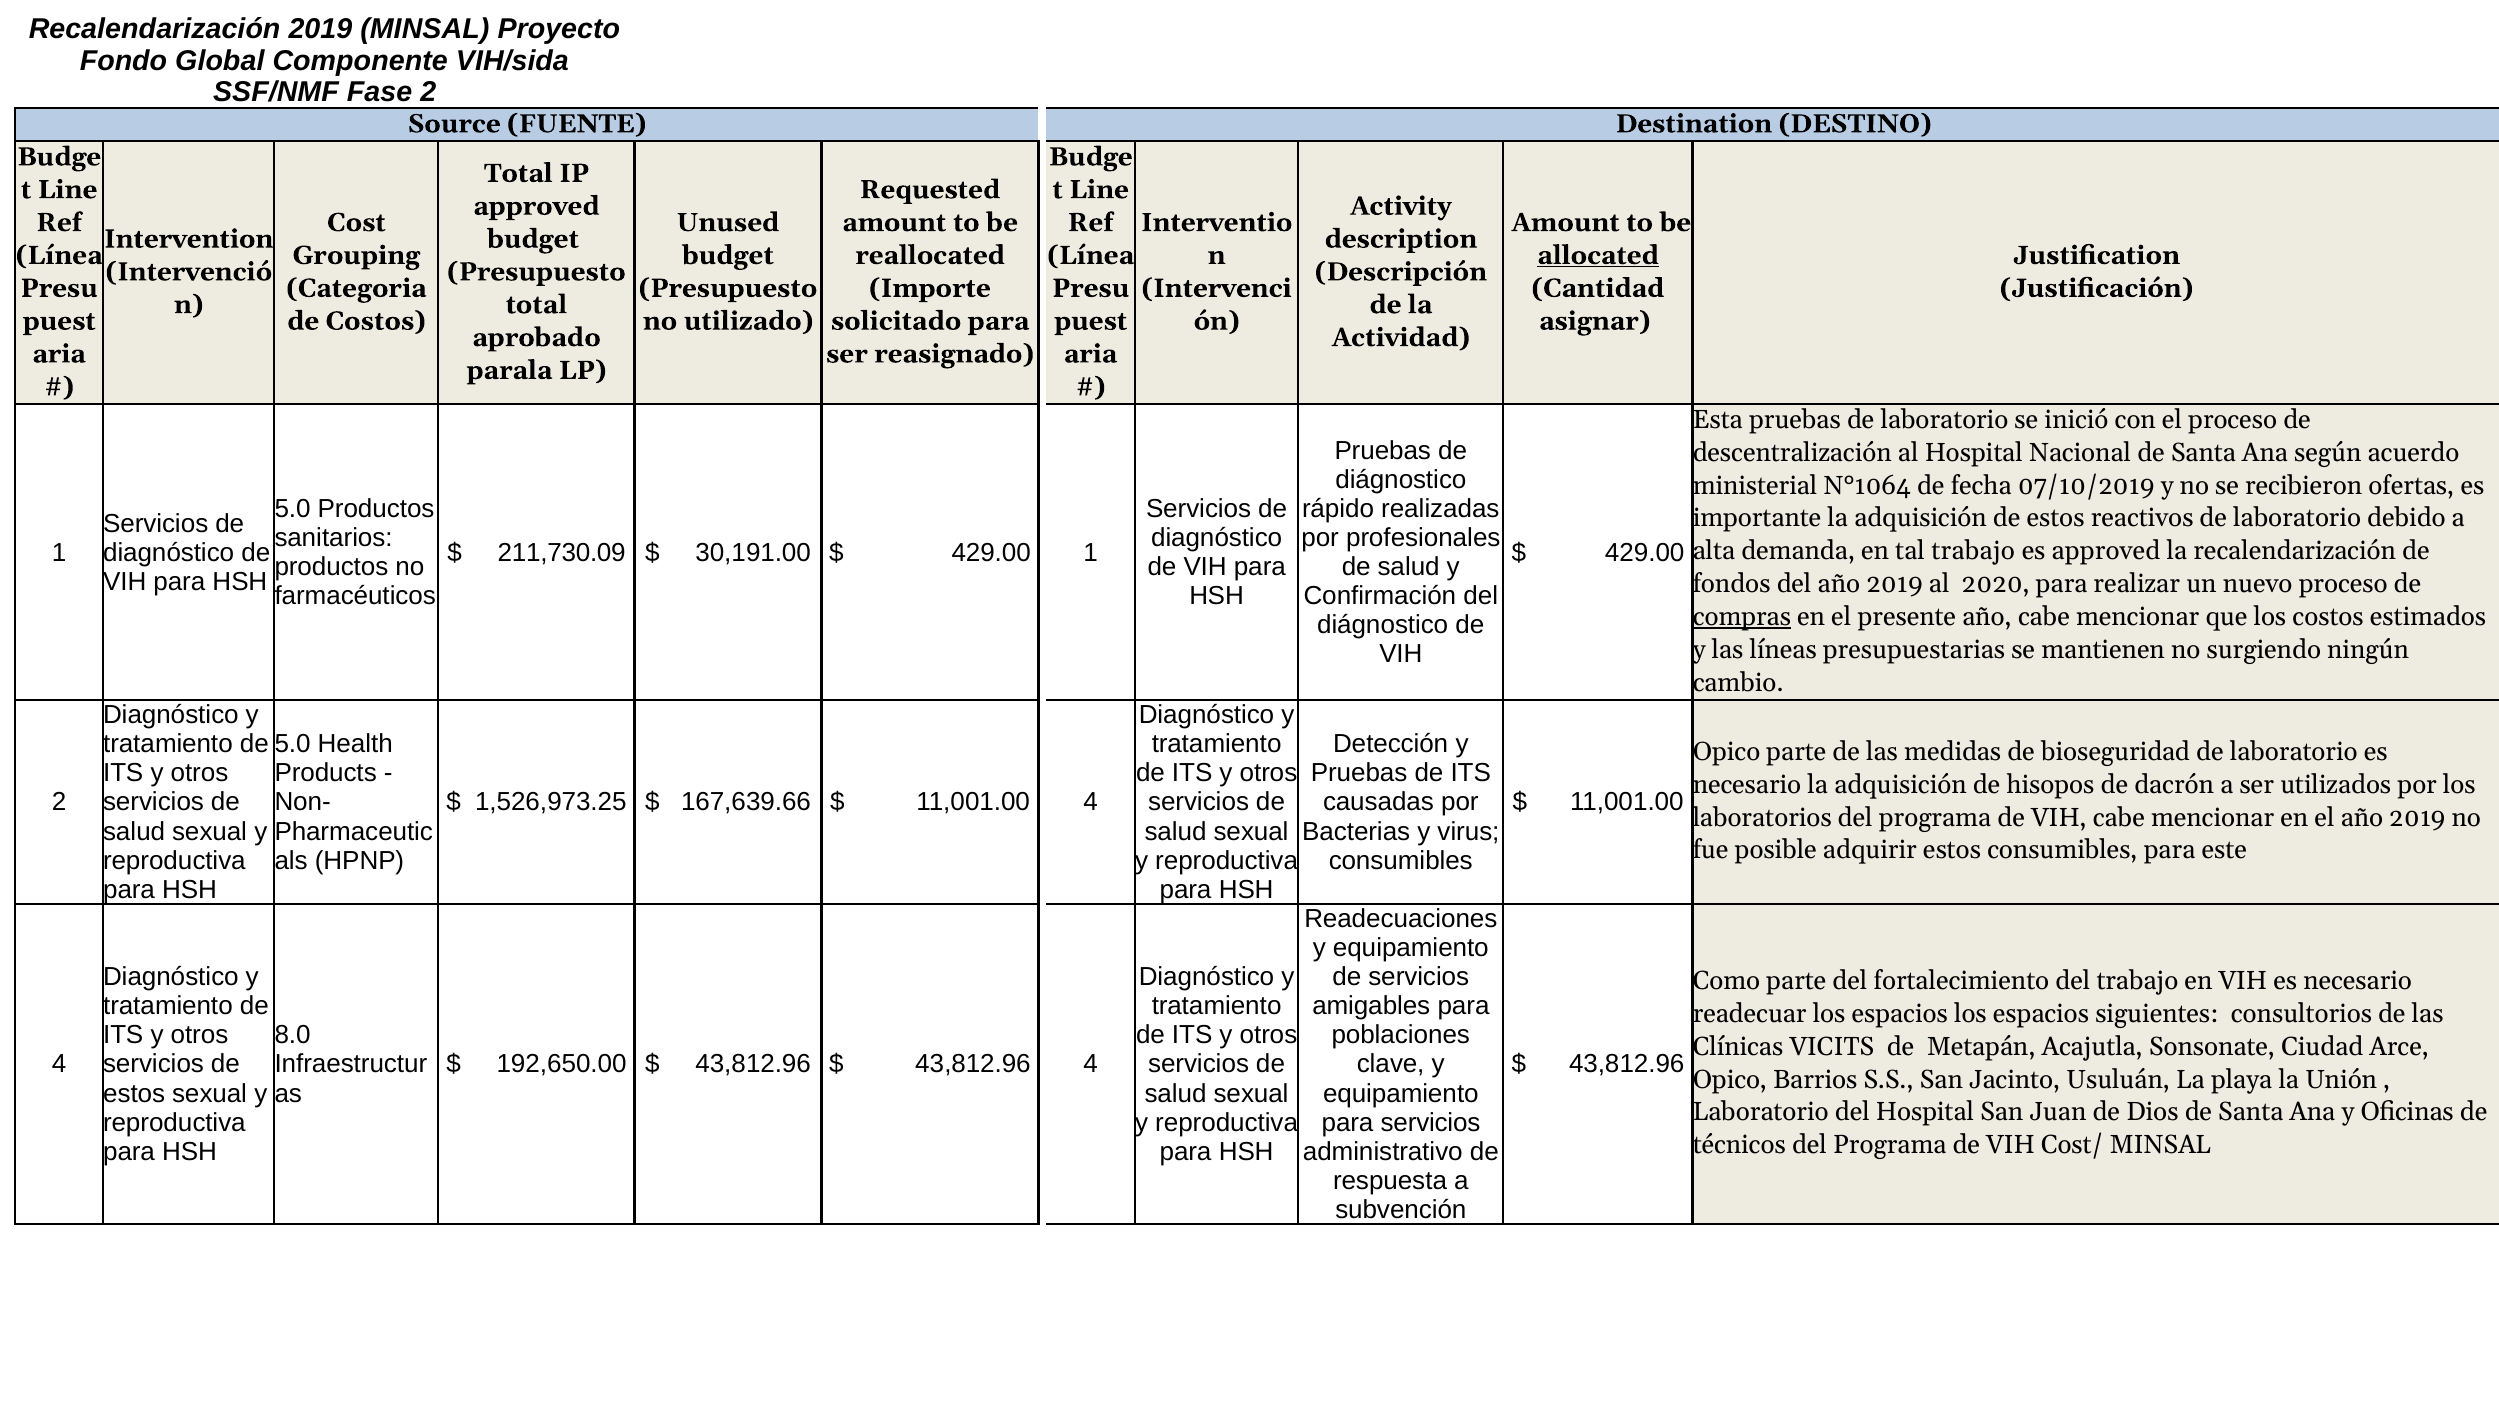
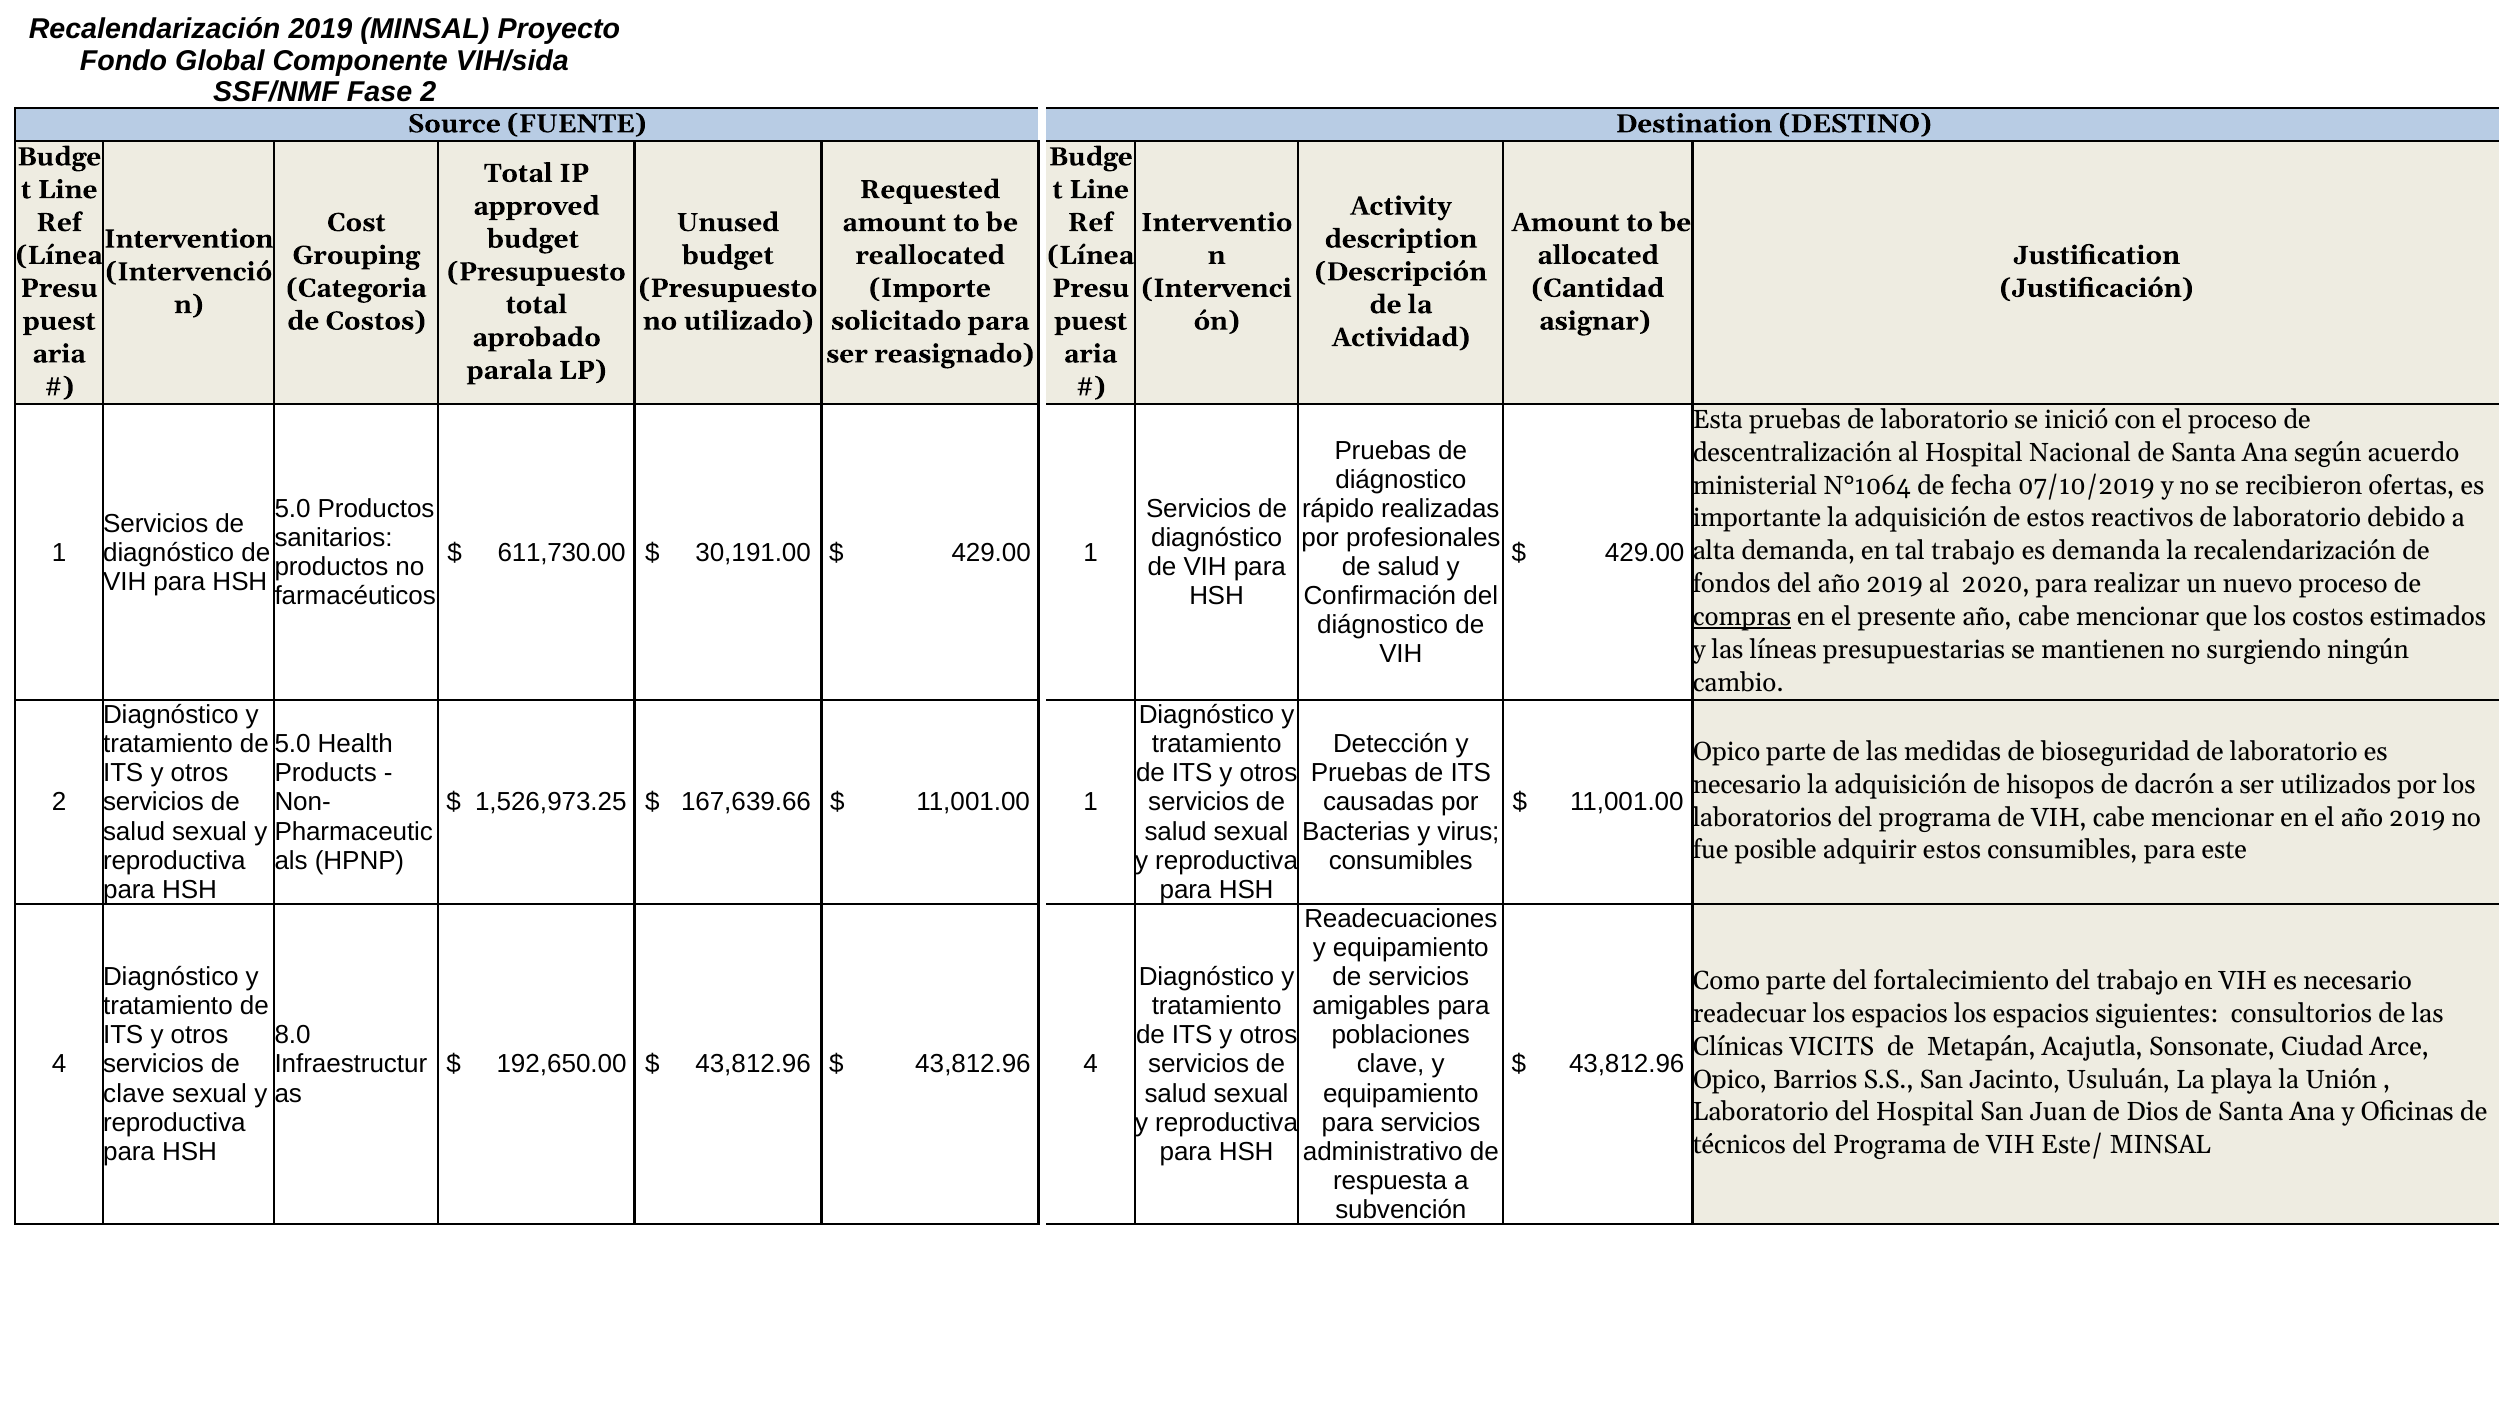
allocated underline: present -> none (1598, 255)
211,730.09: 211,730.09 -> 611,730.00 (562, 552)
es approved: approved -> demanda (2106, 551)
11,001.00 4: 4 -> 1 (1091, 802)
estos: estos -> clave (134, 1093)
Cost/: Cost/ -> Este/ (2072, 1145)
